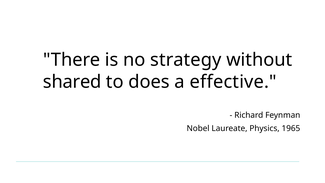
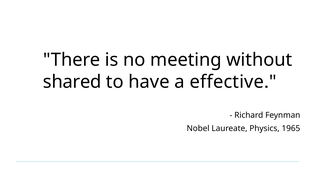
strategy: strategy -> meeting (186, 60)
does: does -> have (149, 82)
